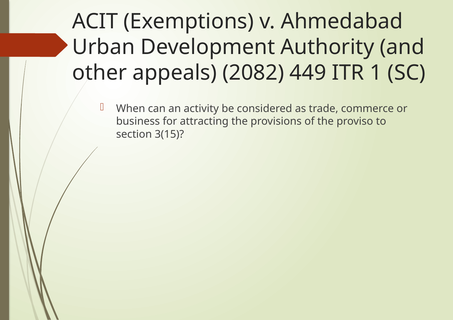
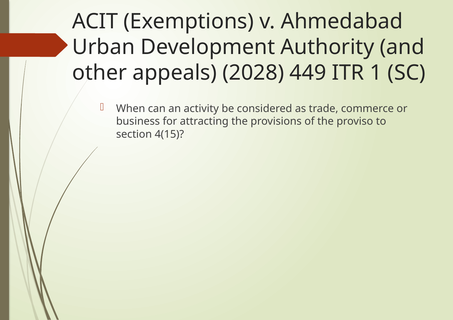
2082: 2082 -> 2028 (253, 73)
3(15: 3(15 -> 4(15 (169, 134)
